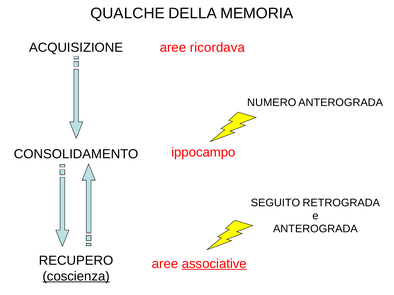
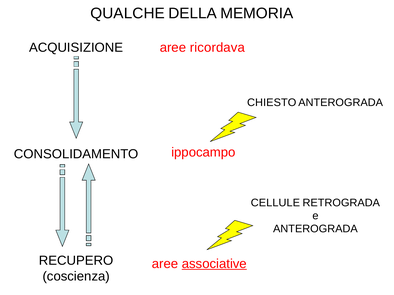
NUMERO: NUMERO -> CHIESTO (272, 103)
SEGUITO: SEGUITO -> CELLULE (275, 203)
coscienza underline: present -> none (76, 277)
